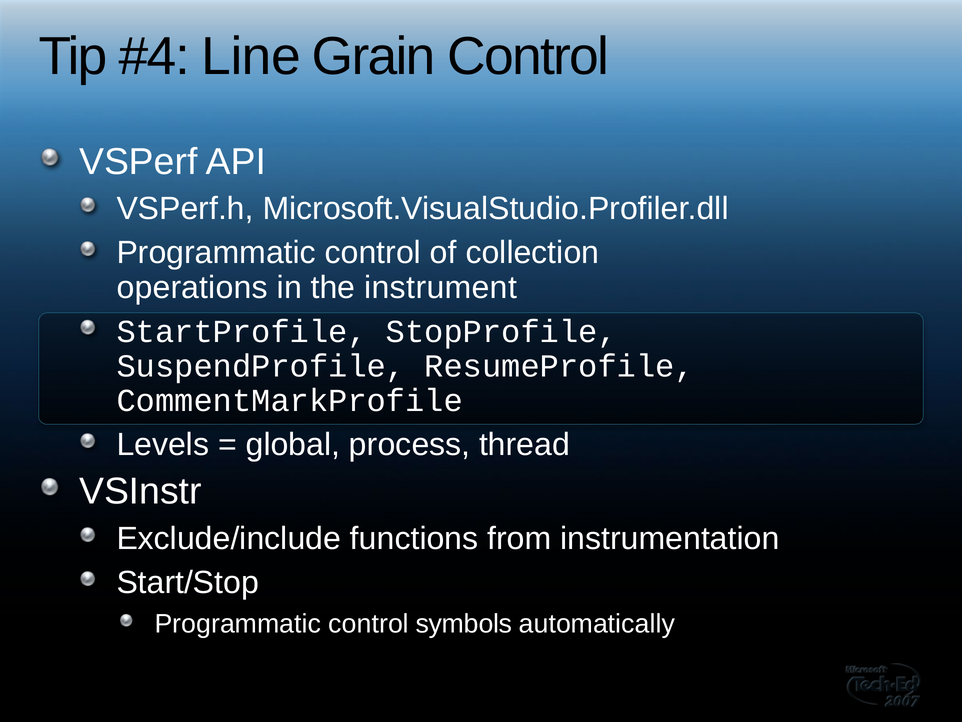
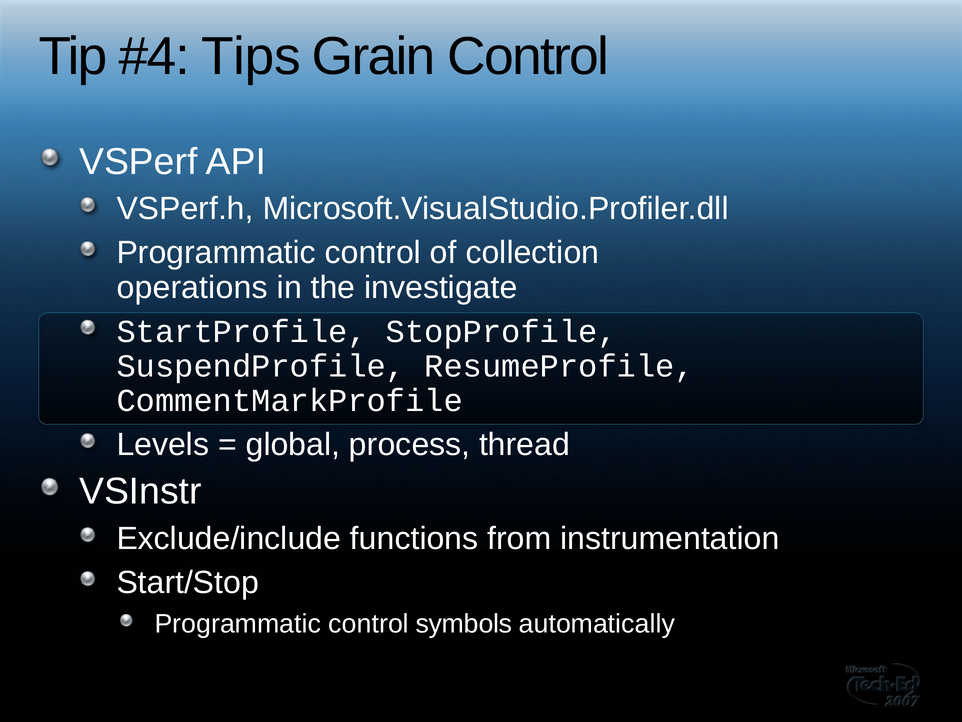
Line: Line -> Tips (251, 57)
instrument: instrument -> investigate (441, 287)
